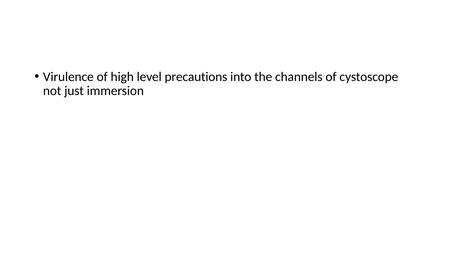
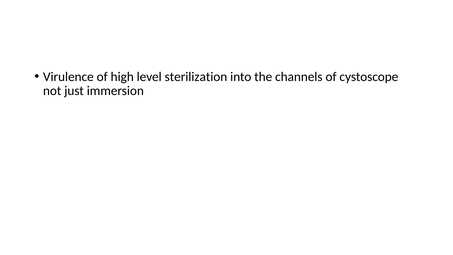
precautions: precautions -> sterilization (196, 77)
